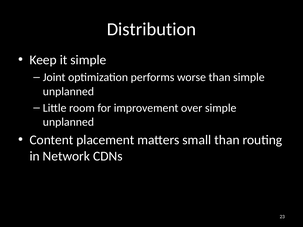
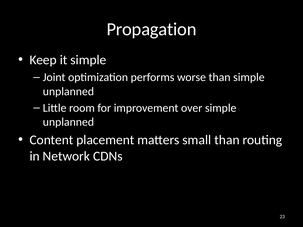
Distribution: Distribution -> Propagation (152, 29)
